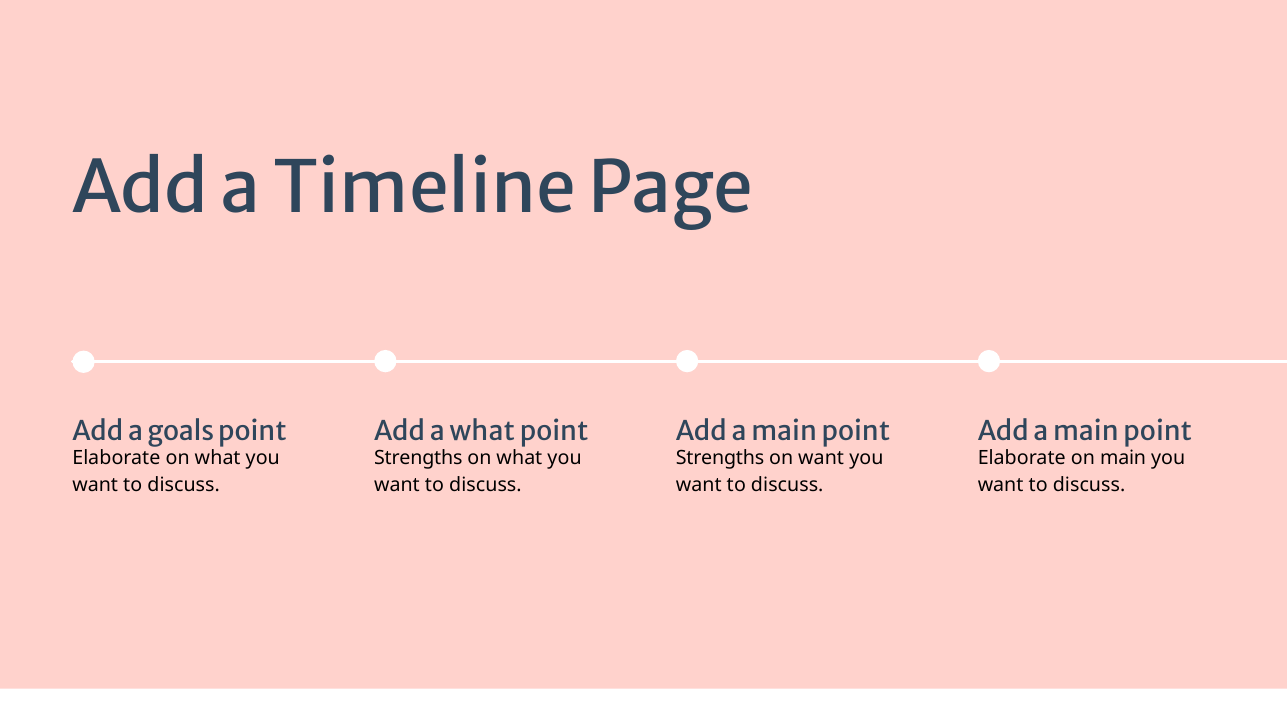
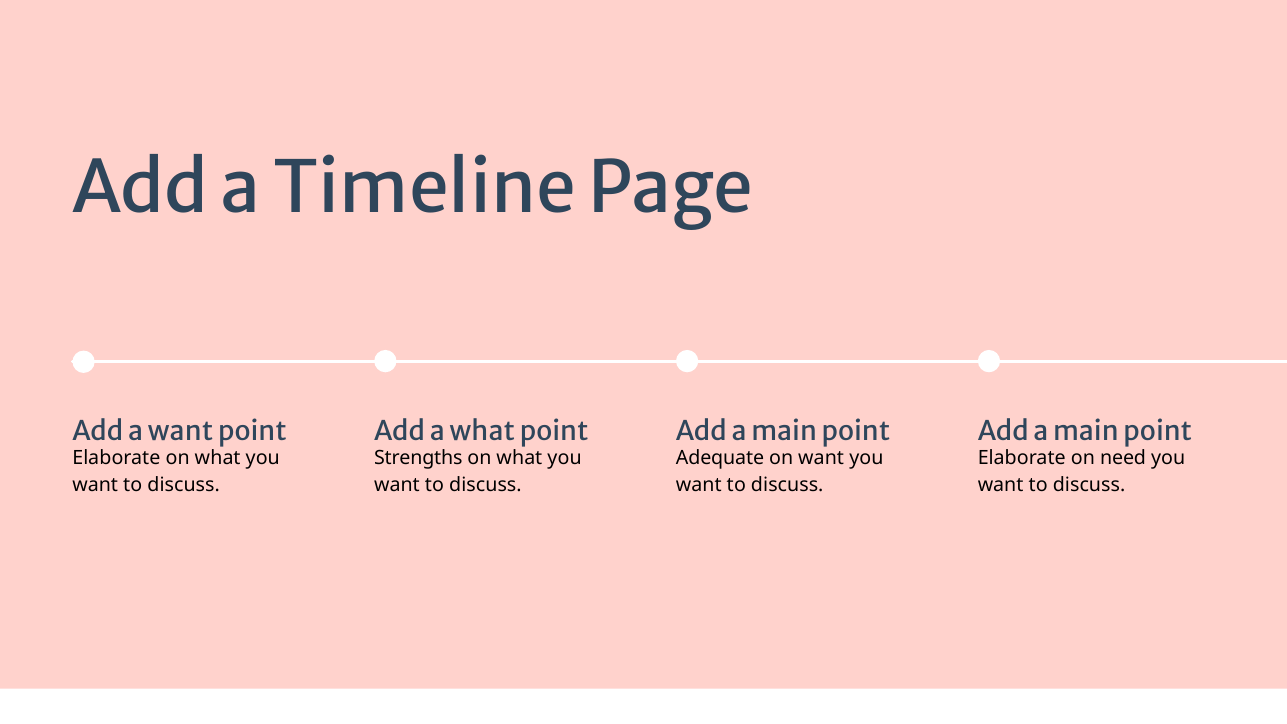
a goals: goals -> want (180, 431)
Strengths: Strengths -> Adequate (720, 458)
on main: main -> need (1123, 458)
